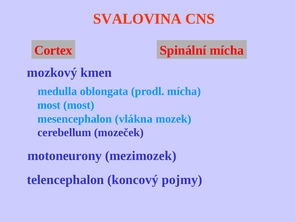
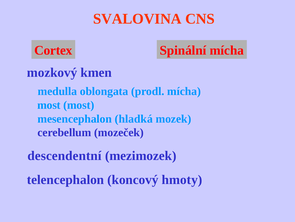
vlákna: vlákna -> hladká (134, 118)
motoneurony: motoneurony -> descendentní (65, 155)
pojmy: pojmy -> hmoty (182, 179)
